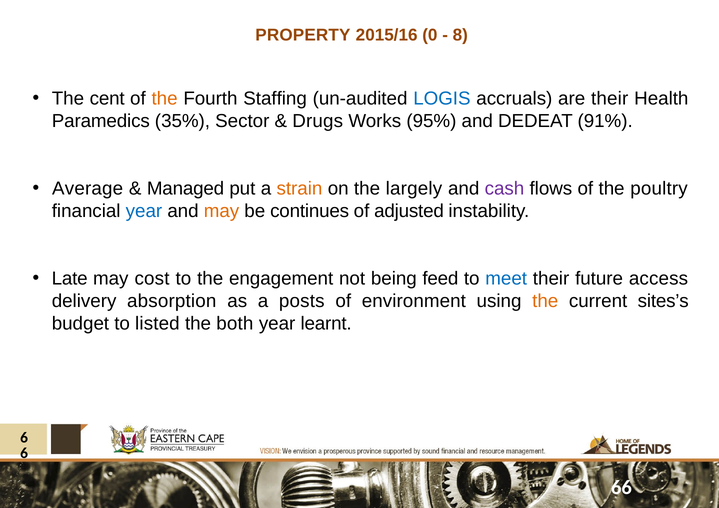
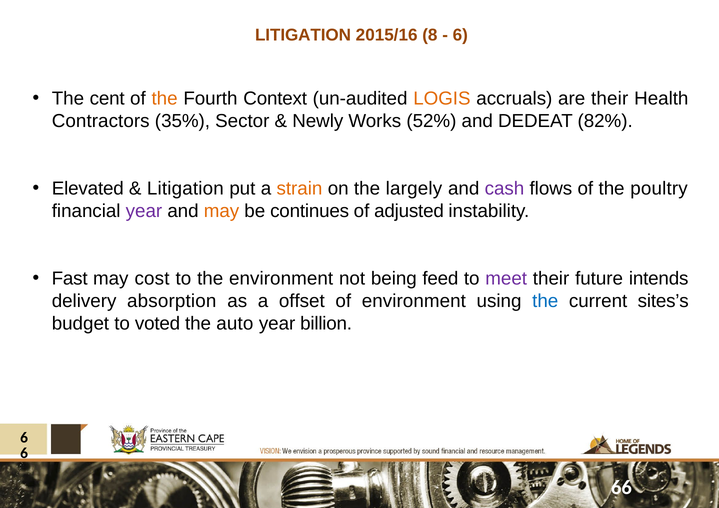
PROPERTY: PROPERTY -> LITIGATION (303, 35)
0: 0 -> 8 (430, 35)
8: 8 -> 6 (460, 35)
Staffing: Staffing -> Context (275, 99)
LOGIS colour: blue -> orange (442, 99)
Paramedics: Paramedics -> Contractors (101, 121)
Drugs: Drugs -> Newly (318, 121)
95%: 95% -> 52% (431, 121)
91%: 91% -> 82% (605, 121)
Average: Average -> Elevated (88, 189)
Managed: Managed -> Litigation (185, 189)
year colour: blue -> purple (144, 211)
Late: Late -> Fast (70, 279)
the engagement: engagement -> environment (281, 279)
meet colour: blue -> purple (506, 279)
access: access -> intends (659, 279)
posts: posts -> offset (302, 301)
the colour: orange -> blue (545, 301)
listed: listed -> voted (158, 324)
both: both -> auto (235, 324)
learnt: learnt -> billion (326, 324)
